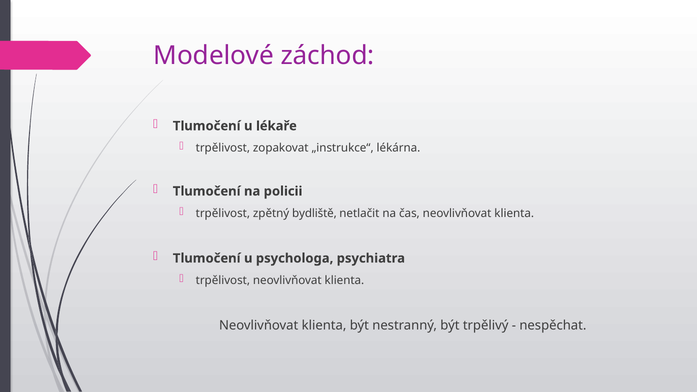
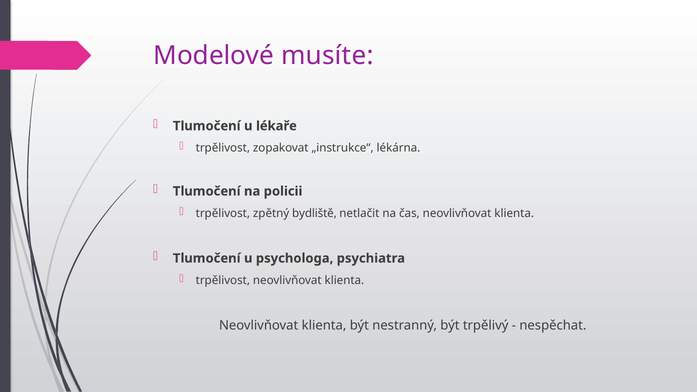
záchod: záchod -> musíte (327, 56)
